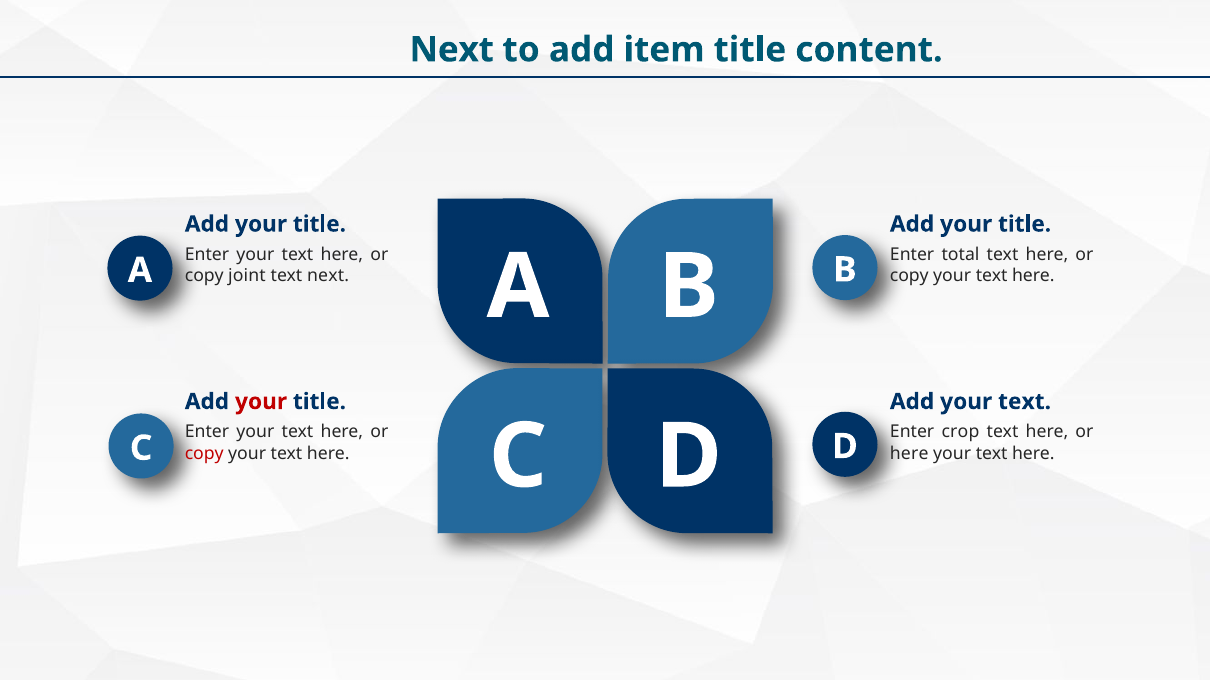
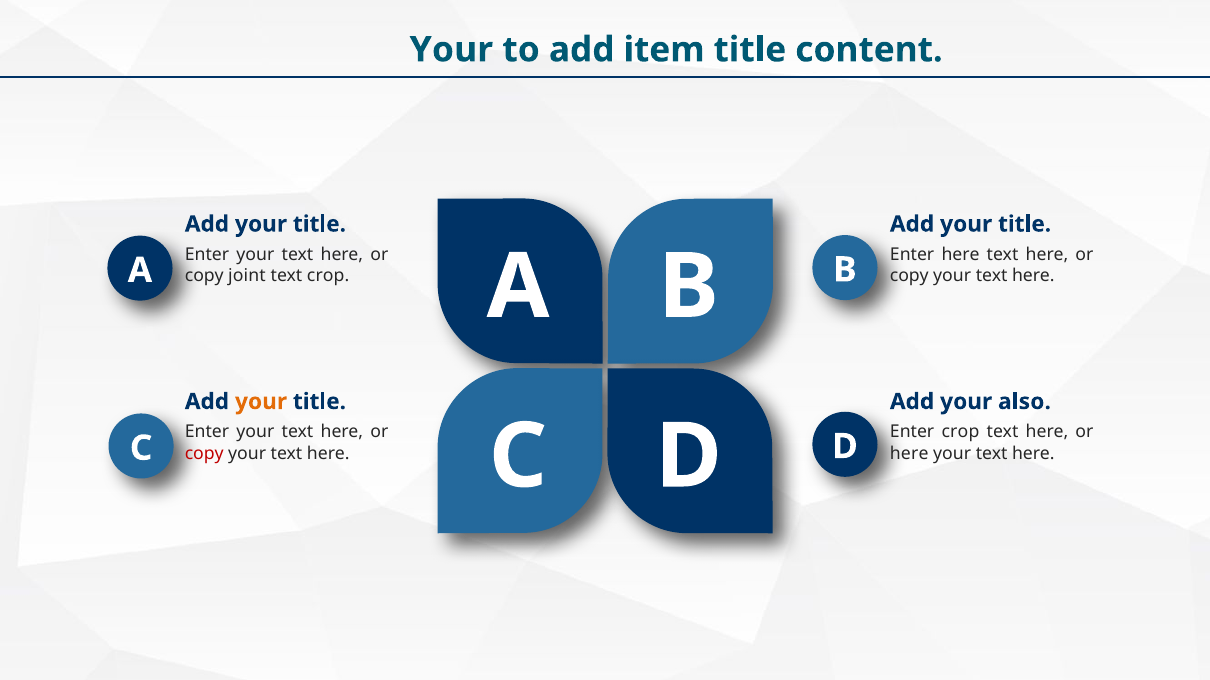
Next: Next -> Your (451, 50)
Enter total: total -> here (961, 255)
text next: next -> crop (328, 276)
your colour: red -> orange (261, 402)
Add your text: text -> also (1024, 402)
